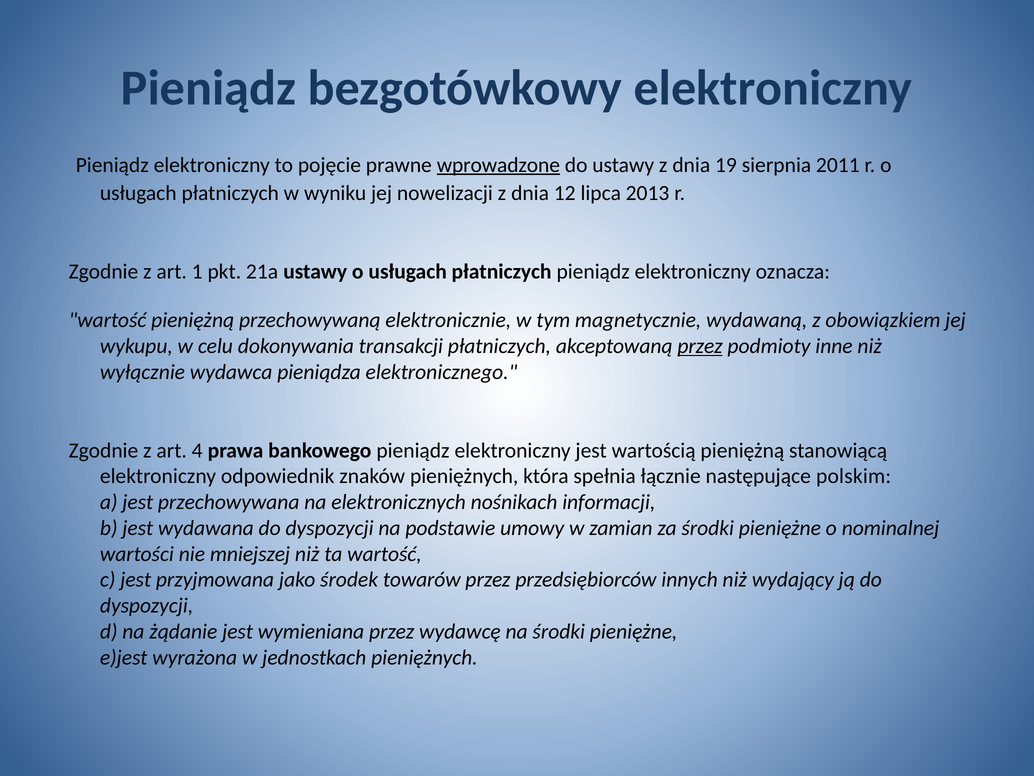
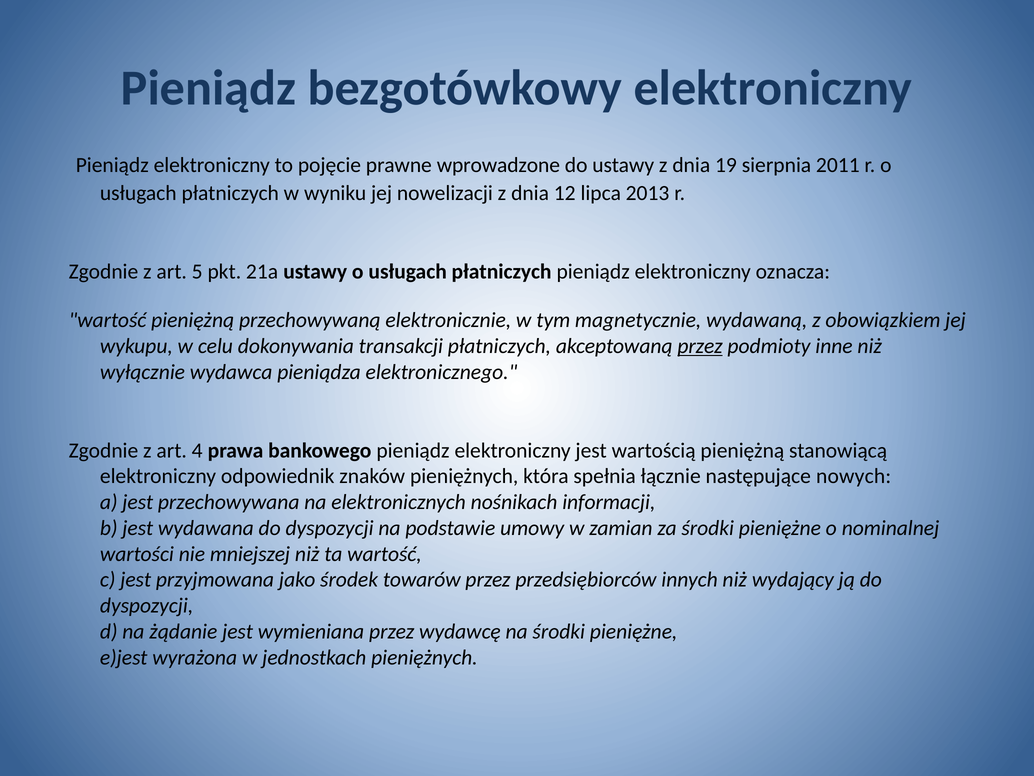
wprowadzone underline: present -> none (498, 165)
1: 1 -> 5 (197, 271)
polskim: polskim -> nowych (854, 476)
